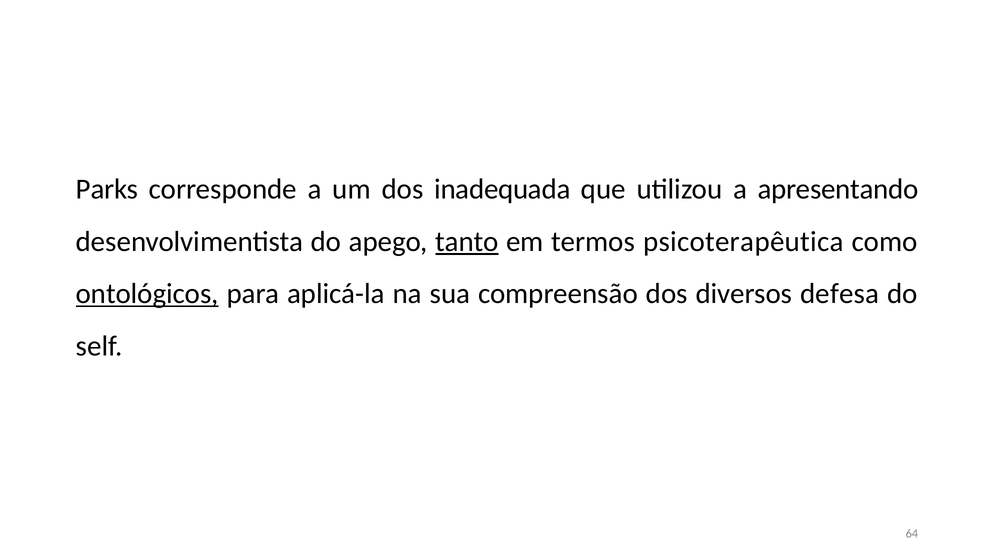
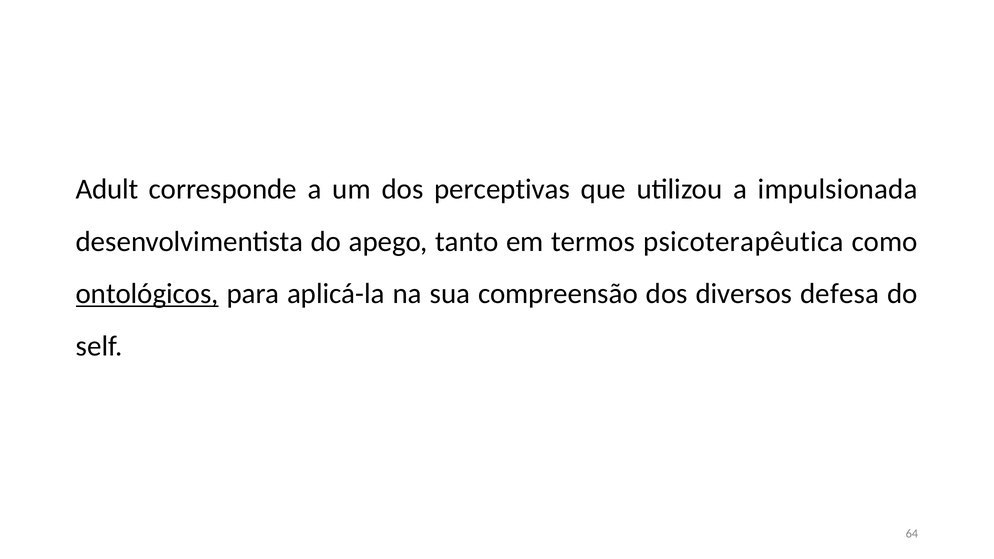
Parks: Parks -> Adult (107, 189)
inadequada: inadequada -> perceptivas (502, 189)
apresentando: apresentando -> impulsionada (838, 189)
tanto underline: present -> none (467, 242)
